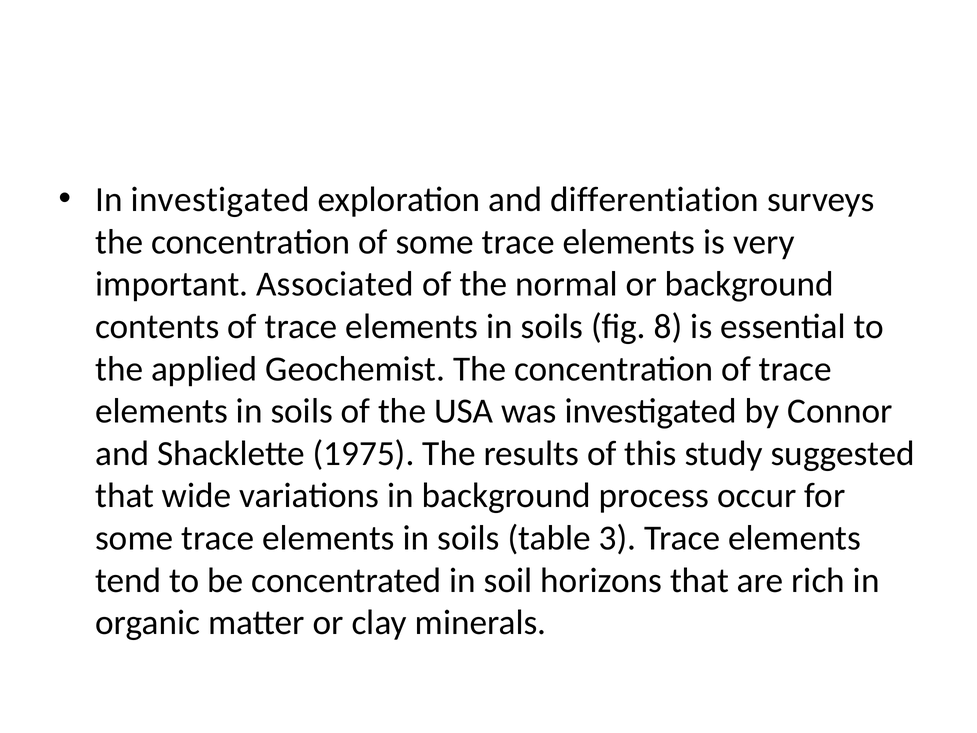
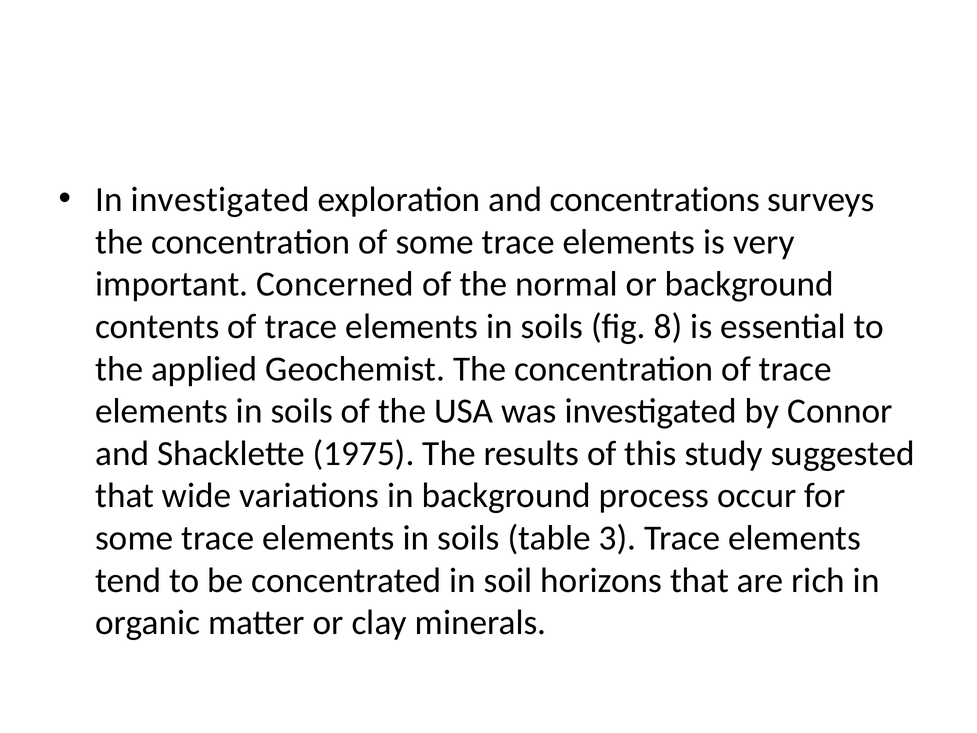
differentiation: differentiation -> concentrations (655, 199)
Associated: Associated -> Concerned (335, 284)
